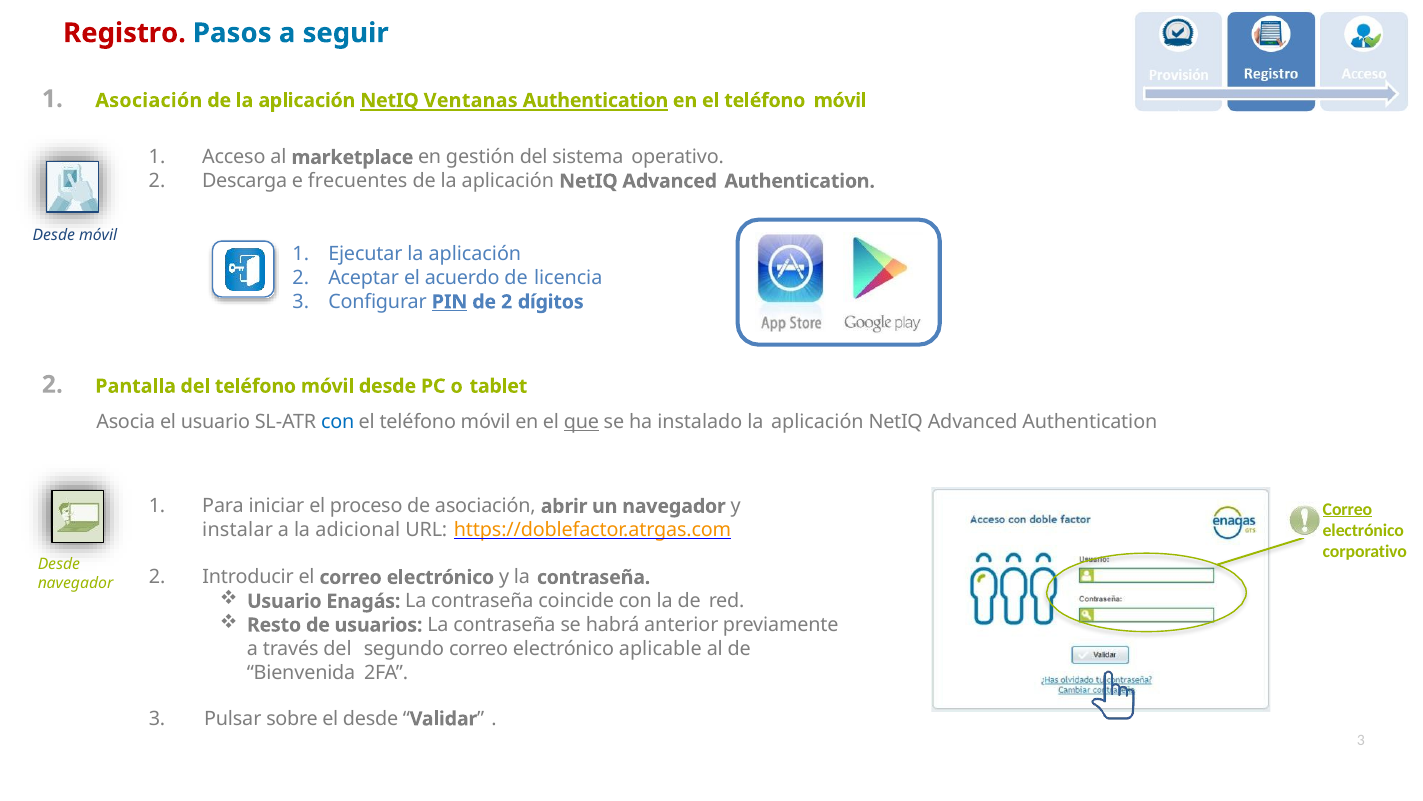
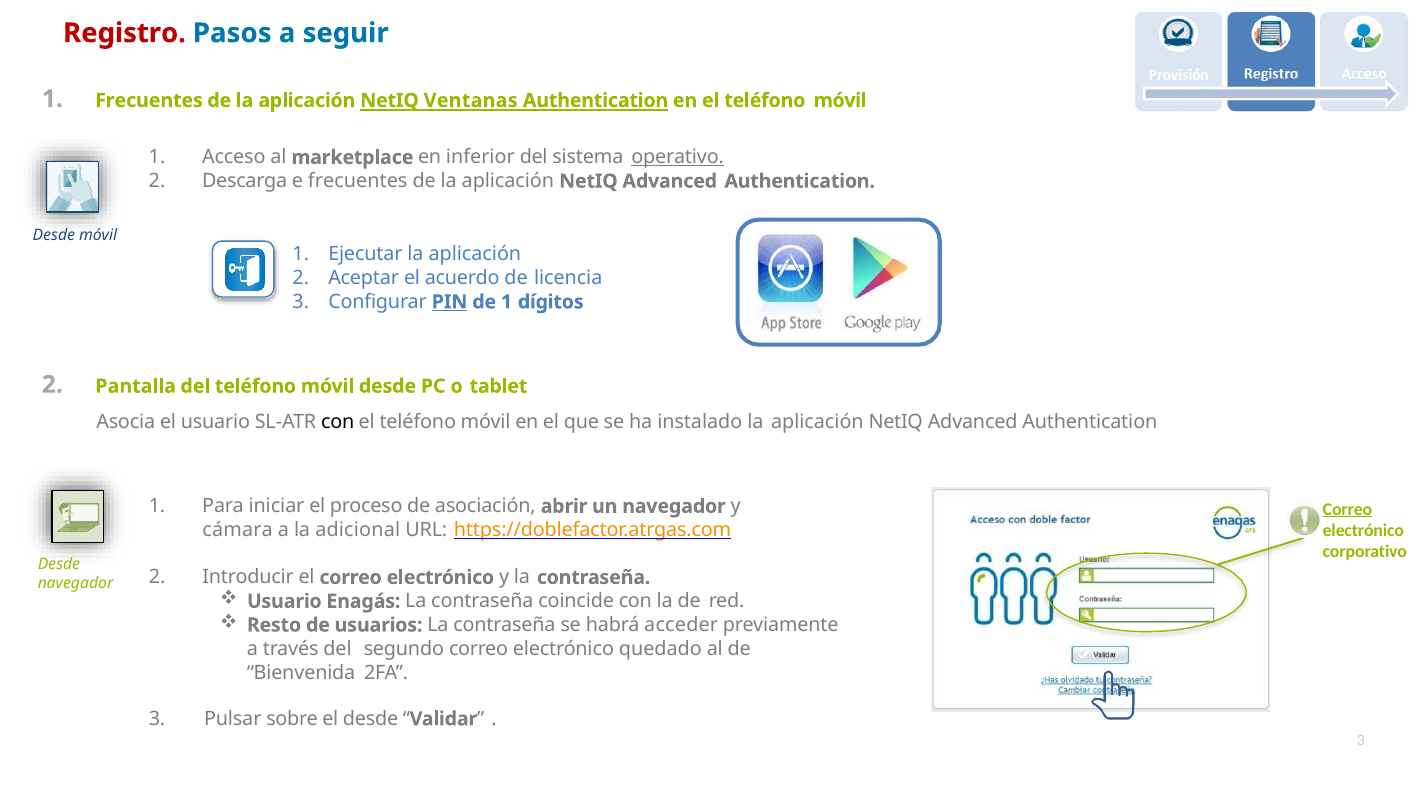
1 Asociación: Asociación -> Frecuentes (149, 100)
gestión: gestión -> inferior (480, 157)
operativo underline: none -> present (678, 157)
de 2: 2 -> 1 (507, 302)
con colour: blue -> black (338, 421)
que underline: present -> none (581, 421)
instalar: instalar -> cámara (238, 530)
anterior: anterior -> acceder (681, 625)
aplicable: aplicable -> quedado (660, 648)
